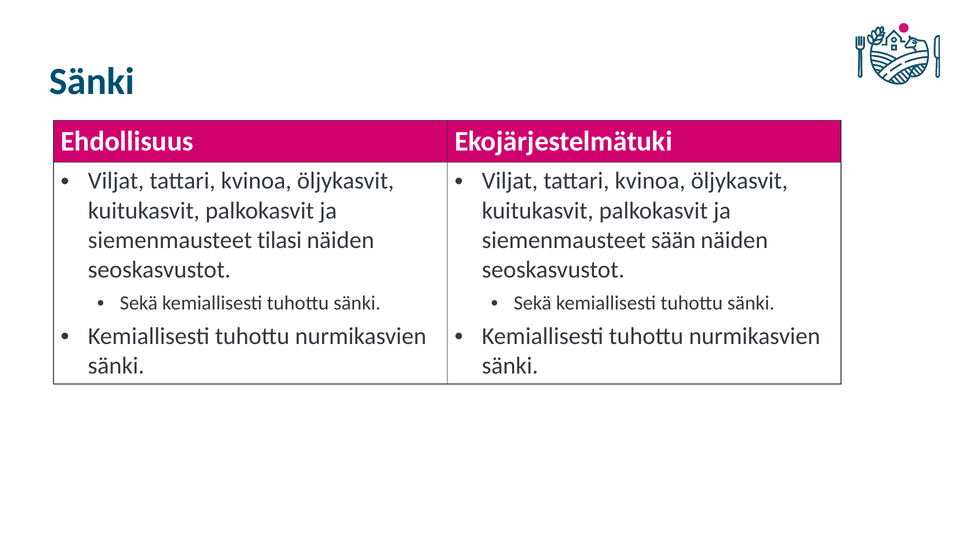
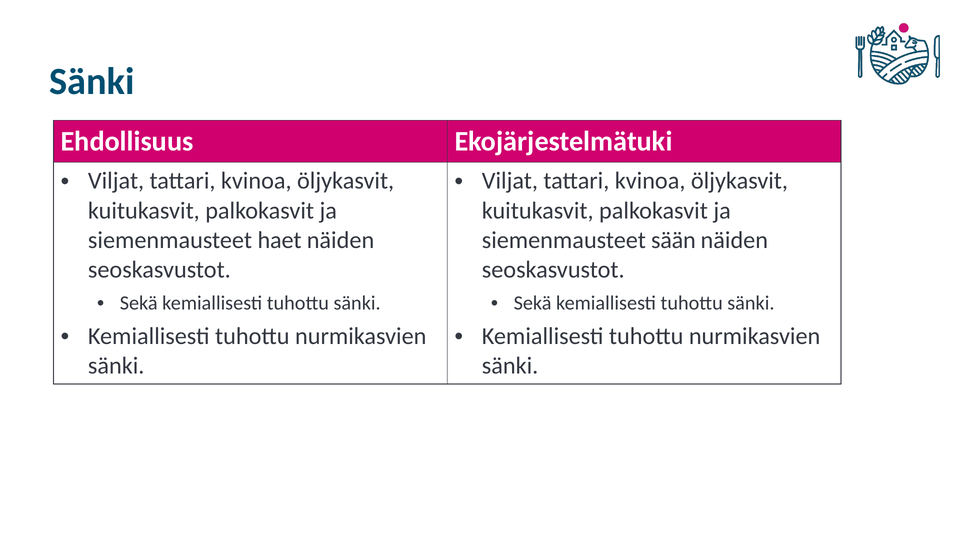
tilasi: tilasi -> haet (280, 240)
